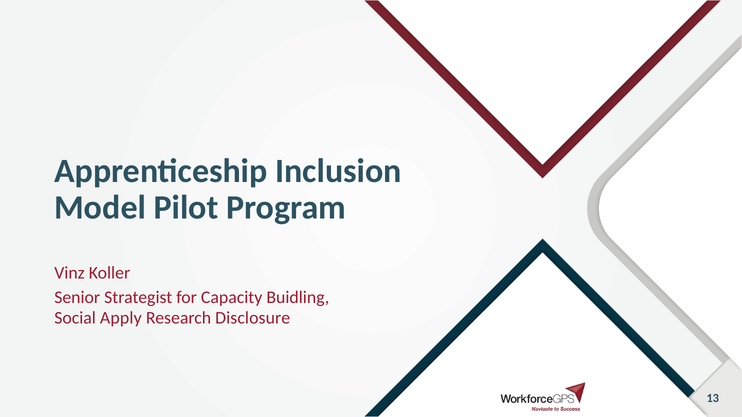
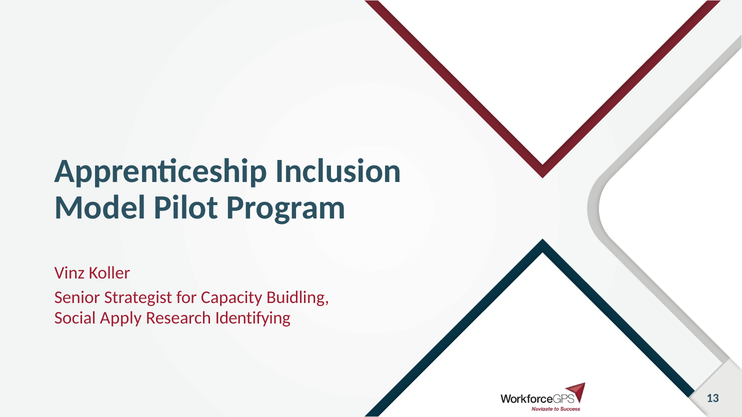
Disclosure: Disclosure -> Identifying (253, 318)
